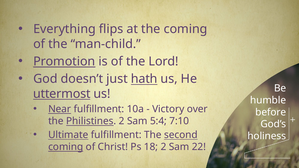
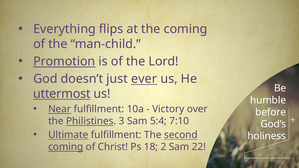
hath: hath -> ever (144, 79)
Philistines 2: 2 -> 3 (122, 121)
